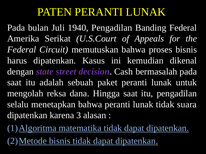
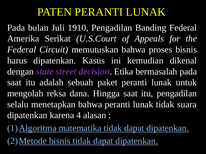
1940: 1940 -> 1910 (78, 28)
Cash: Cash -> Etika (124, 72)
3: 3 -> 4 (79, 116)
